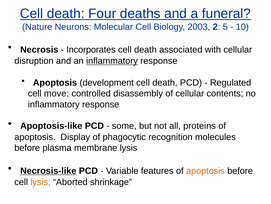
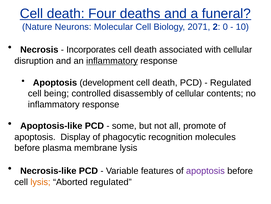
2003: 2003 -> 2071 (199, 27)
5: 5 -> 0 (225, 27)
move: move -> being (56, 93)
proteins: proteins -> promote (200, 125)
Necrosis-like underline: present -> none (48, 170)
apoptosis colour: orange -> purple (205, 170)
Aborted shrinkage: shrinkage -> regulated (111, 181)
